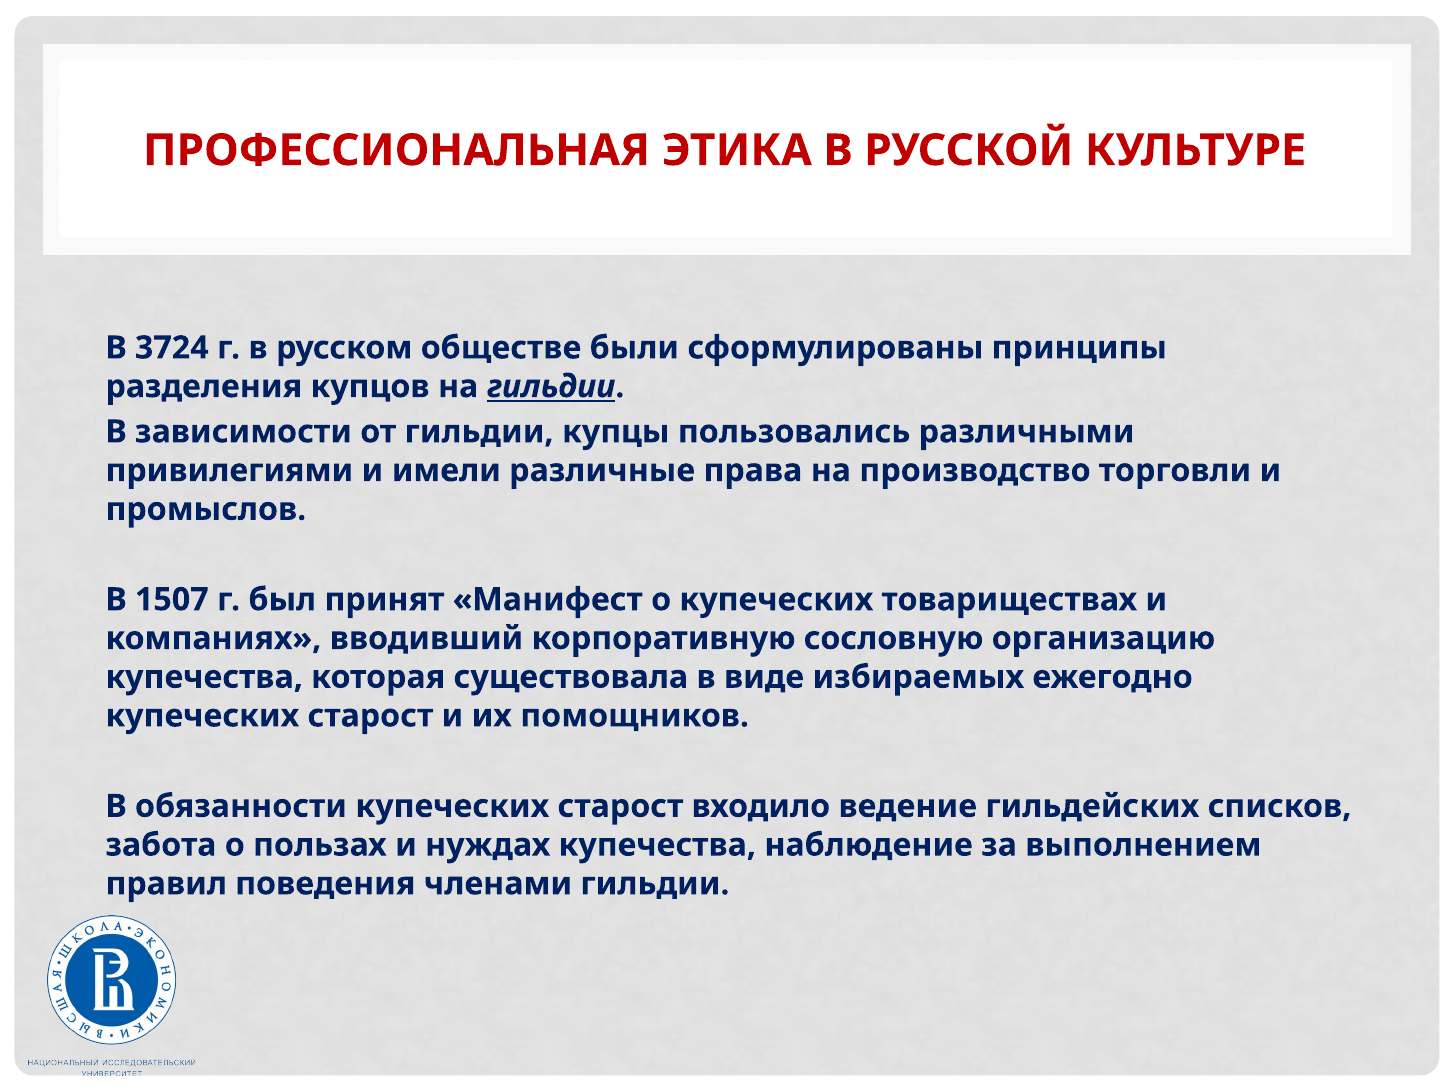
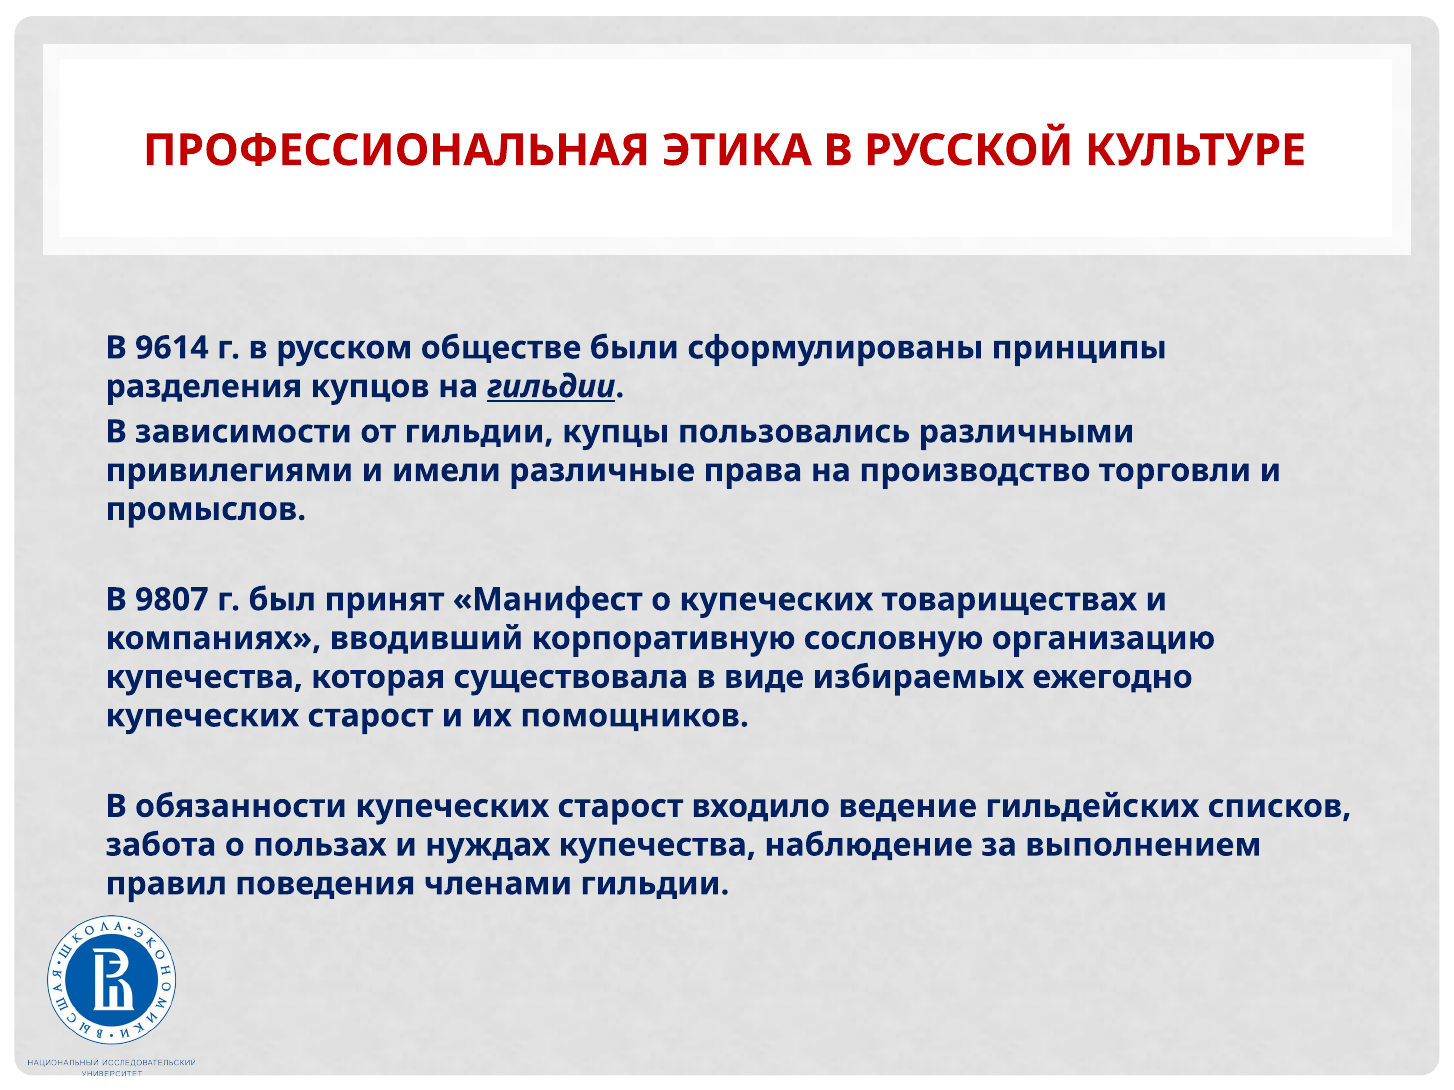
3724: 3724 -> 9614 (172, 348)
1507: 1507 -> 9807 (172, 600)
